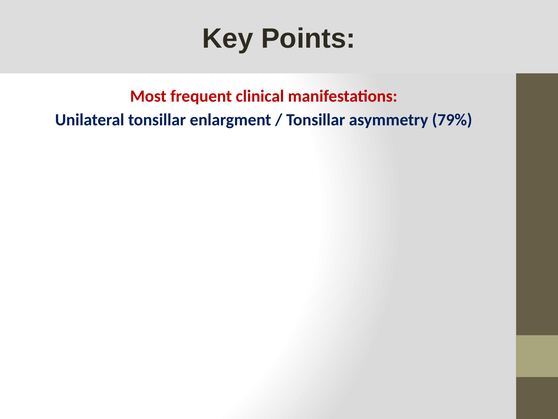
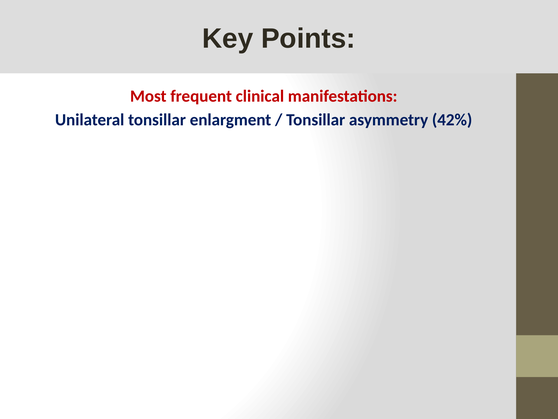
79%: 79% -> 42% (452, 120)
